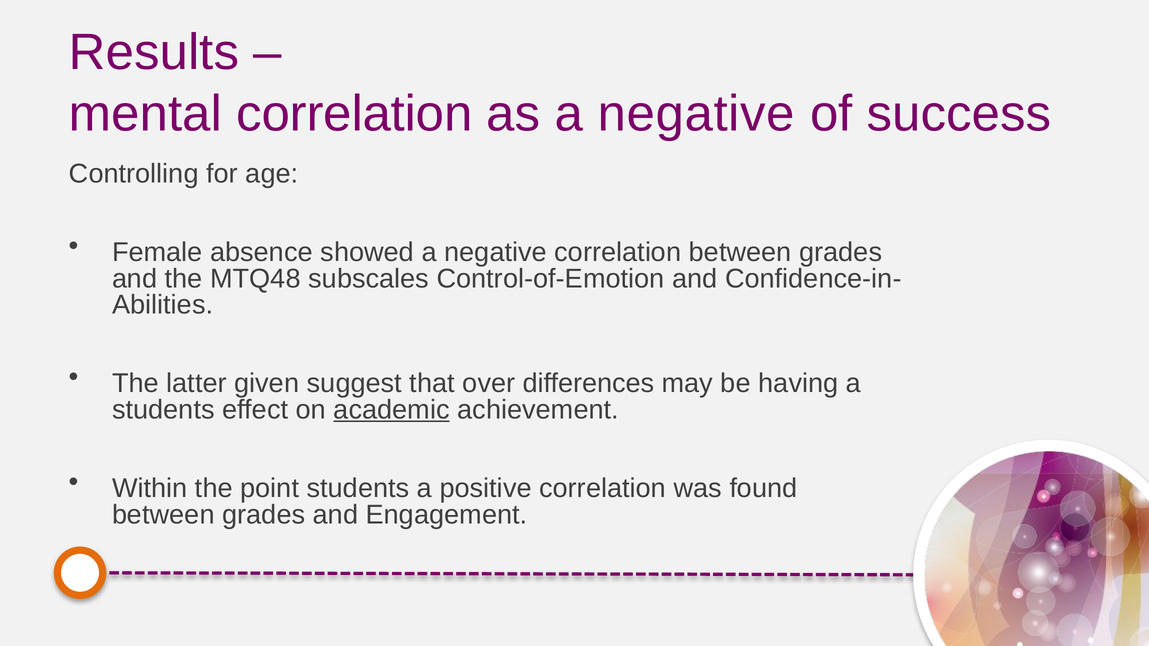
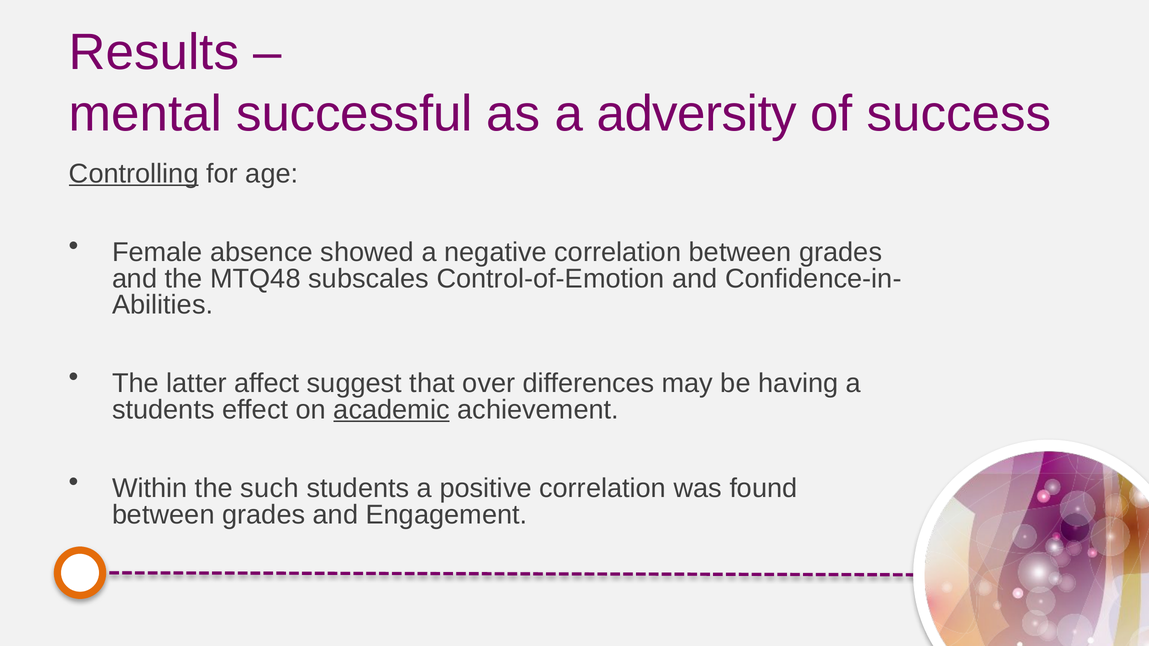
mental correlation: correlation -> successful (354, 114)
as a negative: negative -> adversity (697, 114)
Controlling underline: none -> present (134, 174)
given: given -> affect (267, 384)
point: point -> such (270, 489)
